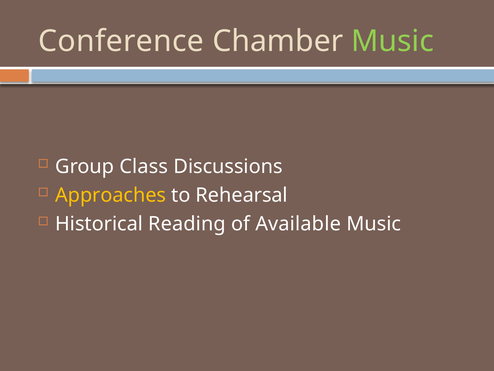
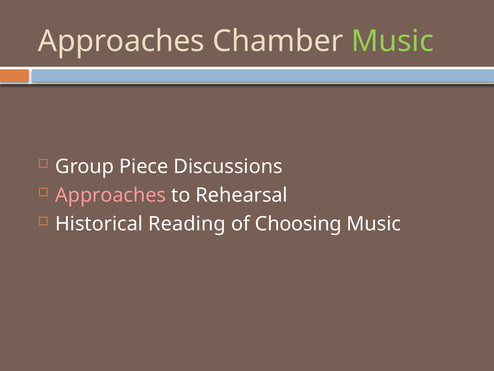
Conference: Conference -> Approaches (121, 41)
Class: Class -> Piece (144, 166)
Approaches colour: yellow -> pink (111, 195)
Available: Available -> Choosing (298, 224)
